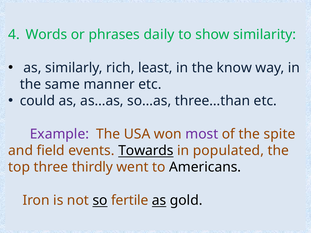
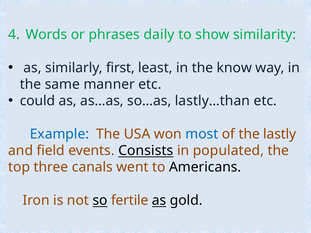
rich: rich -> first (120, 68)
three…than: three…than -> lastly…than (212, 101)
Example colour: purple -> blue (59, 134)
most colour: purple -> blue (202, 134)
spite: spite -> lastly (280, 134)
Towards: Towards -> Consists (146, 151)
thirdly: thirdly -> canals (92, 167)
